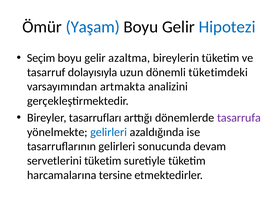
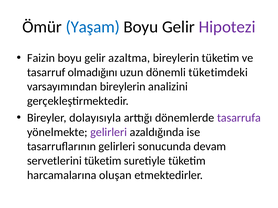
Hipotezi colour: blue -> purple (227, 27)
Seçim: Seçim -> Faizin (41, 58)
dolayısıyla: dolayısıyla -> olmadığını (93, 72)
varsayımından artmakta: artmakta -> bireylerin (123, 87)
tasarrufları: tasarrufları -> dolayısıyla (95, 118)
gelirleri colour: blue -> purple (109, 132)
tersine: tersine -> oluşan (115, 176)
